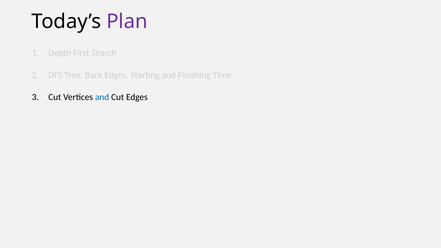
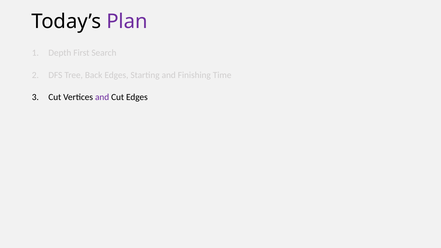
and colour: blue -> purple (102, 97)
